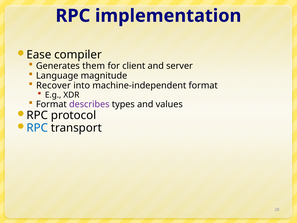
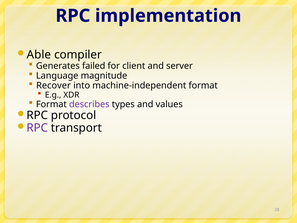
Ease: Ease -> Able (39, 55)
them: them -> failed (94, 66)
RPC colour: blue -> purple (37, 128)
